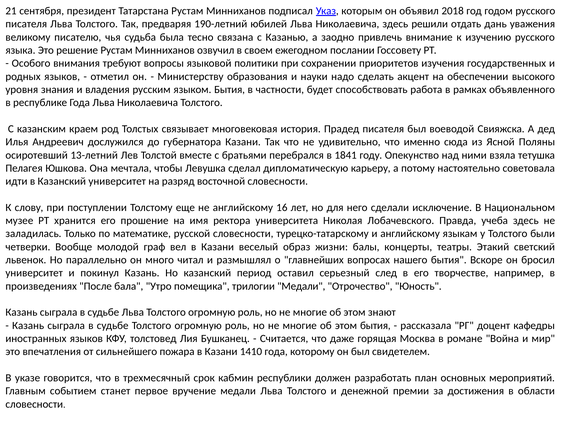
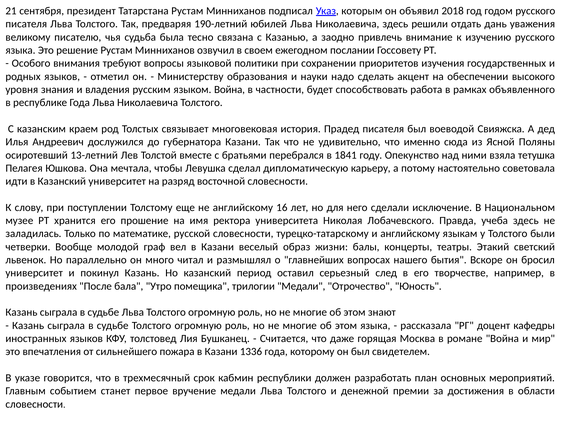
языком Бытия: Бытия -> Война (230, 90)
этом бытия: бытия -> языка (375, 325)
1410: 1410 -> 1336 (251, 351)
